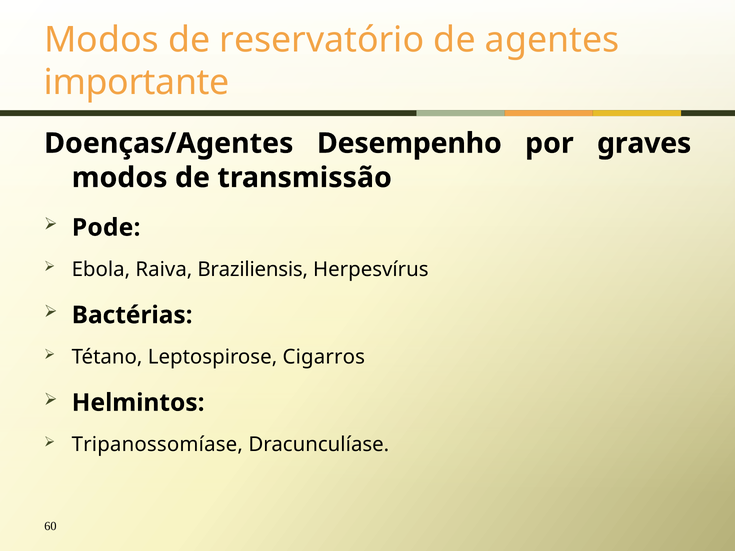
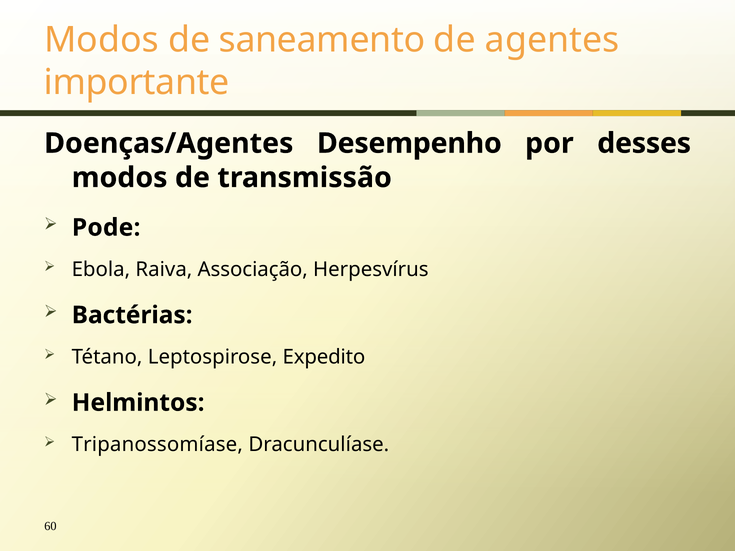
reservatório: reservatório -> saneamento (322, 40)
graves: graves -> desses (644, 143)
Braziliensis: Braziliensis -> Associação (253, 270)
Cigarros: Cigarros -> Expedito (324, 357)
